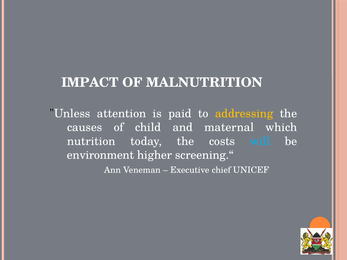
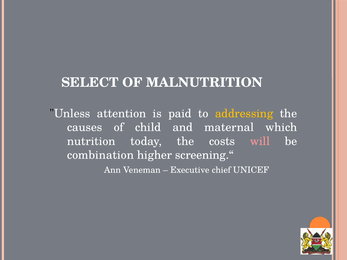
IMPACT: IMPACT -> SELECT (90, 83)
will colour: light blue -> pink (260, 141)
environment: environment -> combination (100, 155)
